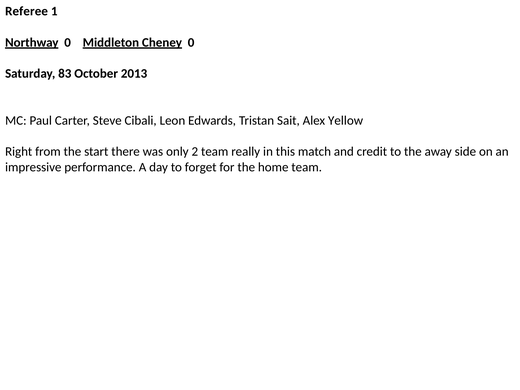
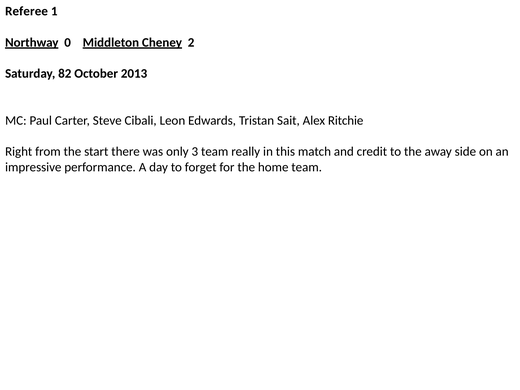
Cheney 0: 0 -> 2 (191, 42)
83: 83 -> 82 (65, 74)
Yellow: Yellow -> Ritchie (346, 120)
2: 2 -> 3 (195, 152)
